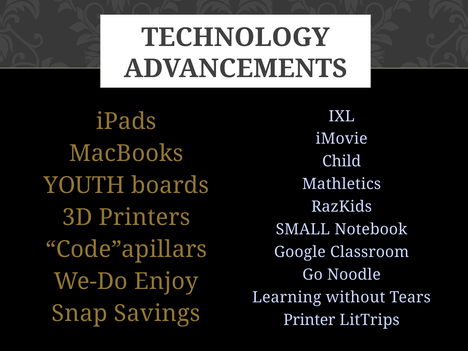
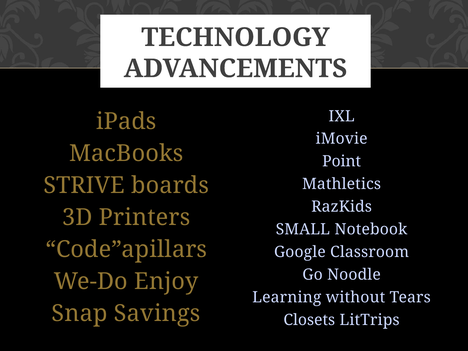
Child: Child -> Point (342, 161)
YOUTH: YOUTH -> STRIVE (84, 185)
Printer: Printer -> Closets (309, 320)
